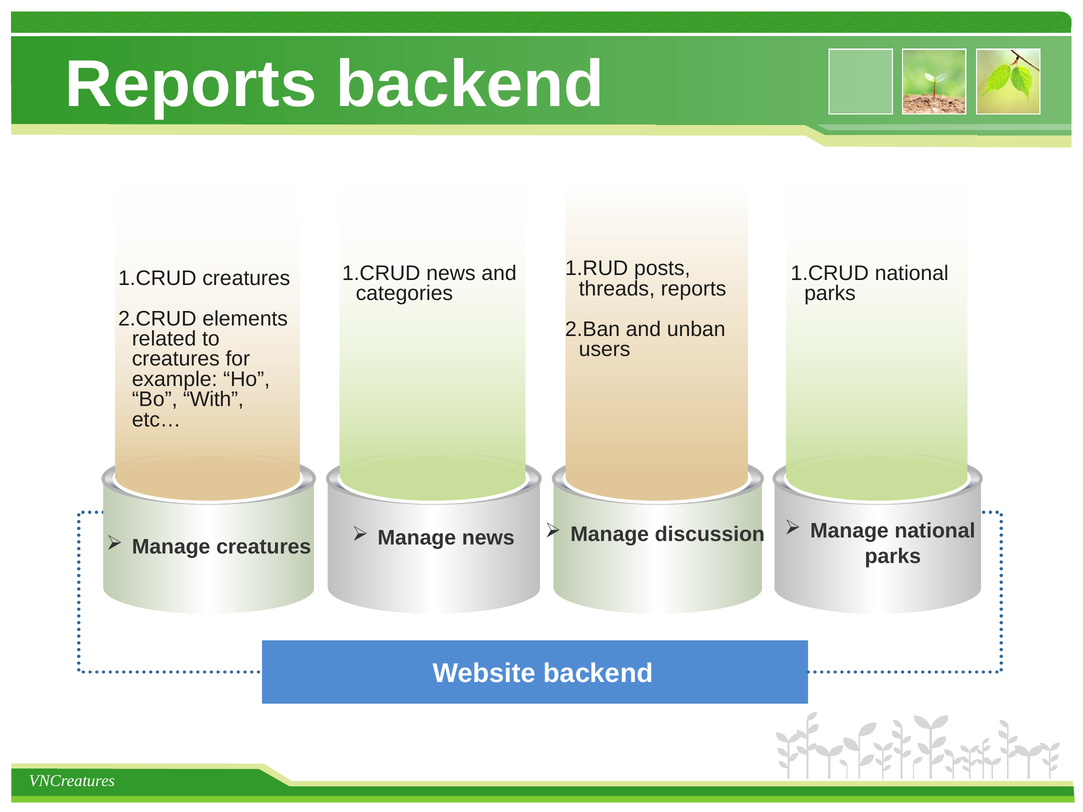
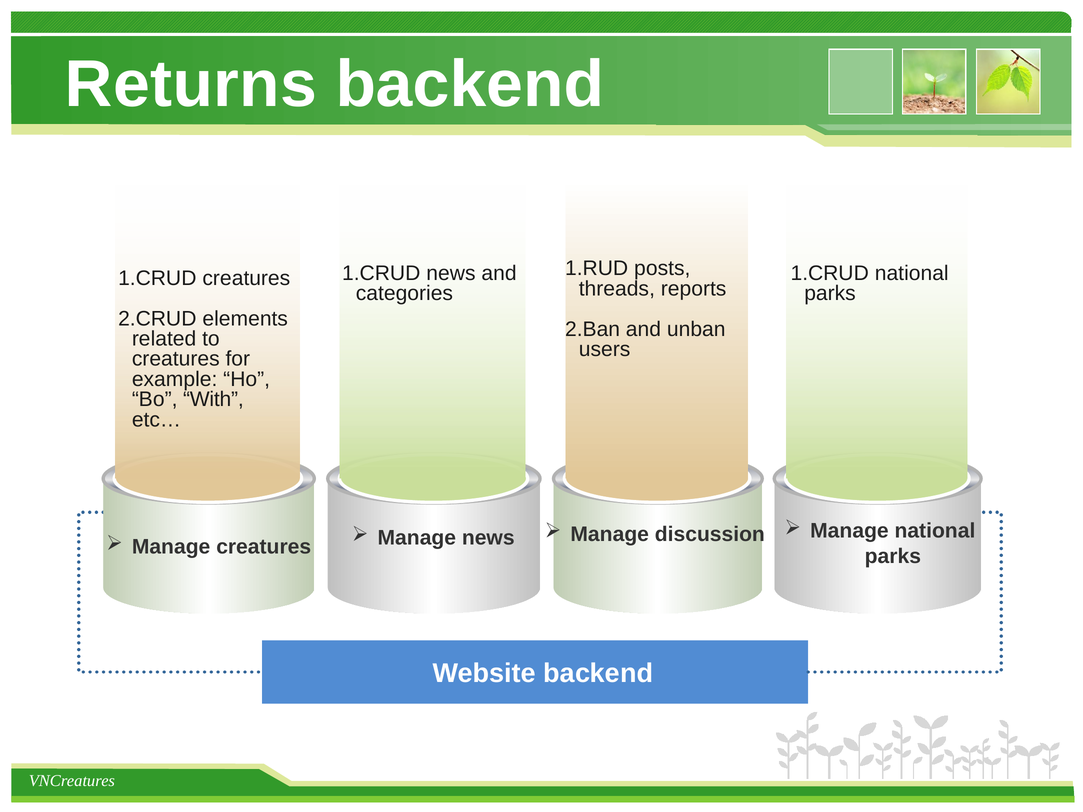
Reports: Reports -> Returns (191, 84)
